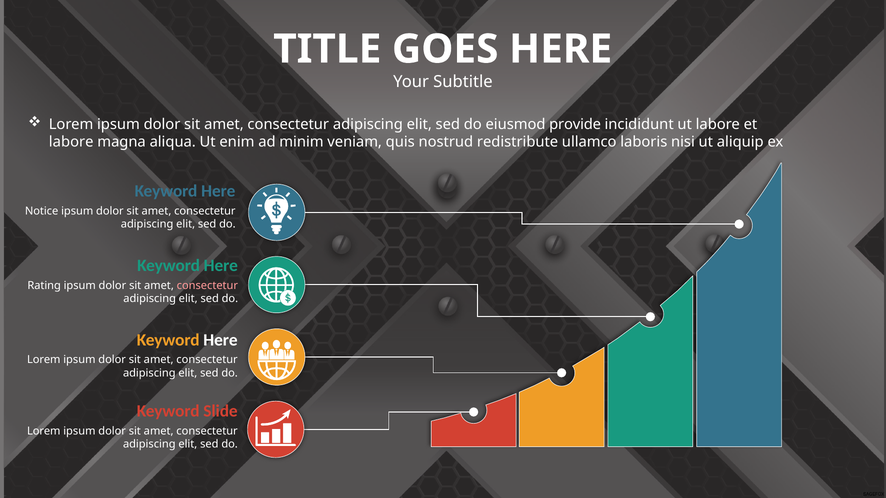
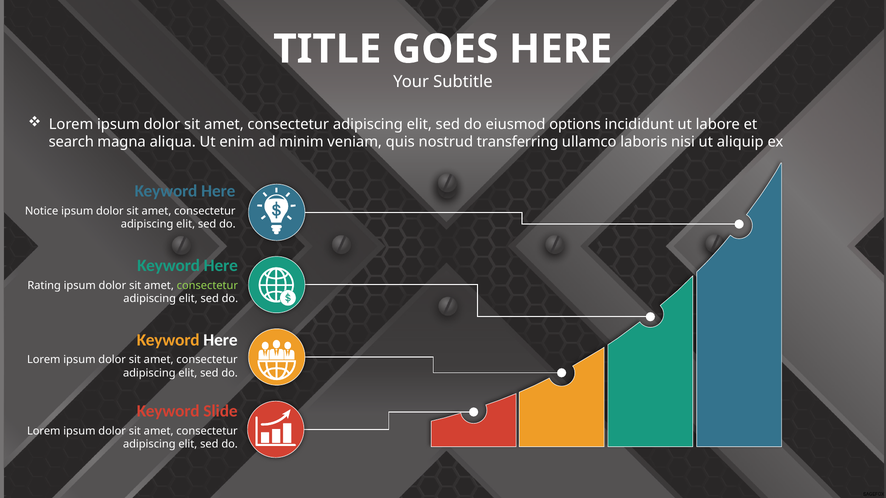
provide: provide -> options (575, 124)
labore: labore -> search (71, 142)
redistribute: redistribute -> transferring (518, 142)
consectetur colour: pink -> light green (207, 286)
